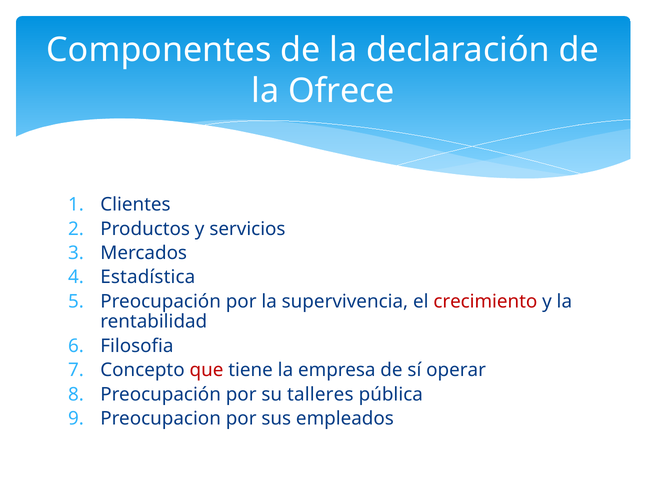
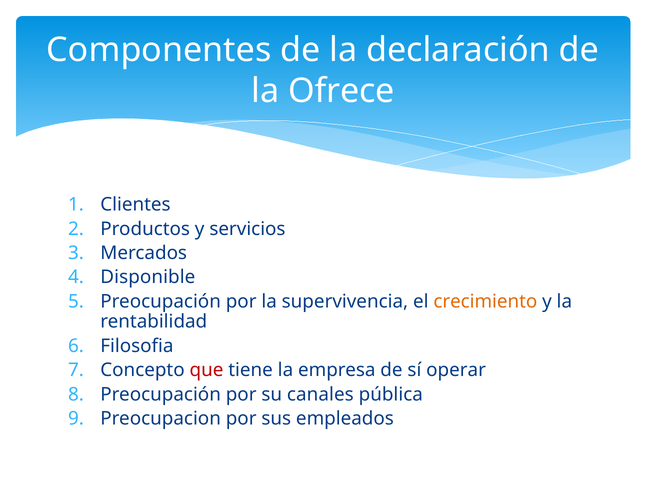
Estadística: Estadística -> Disponible (148, 278)
crecimiento colour: red -> orange (485, 302)
talleres: talleres -> canales (320, 395)
